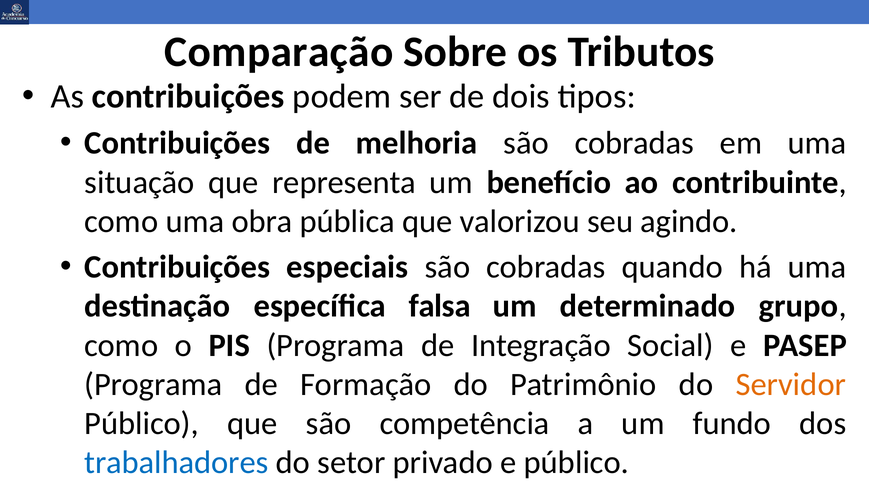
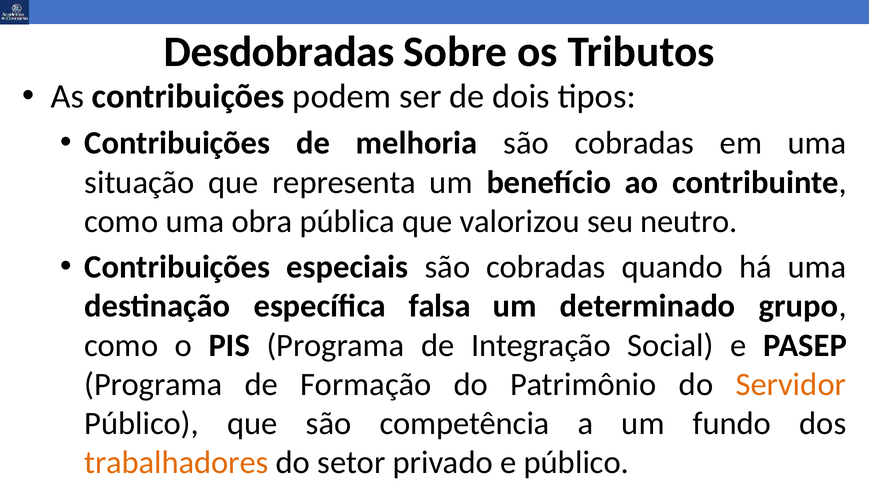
Comparação: Comparação -> Desdobradas (279, 52)
agindo: agindo -> neutro (689, 221)
trabalhadores colour: blue -> orange (176, 463)
